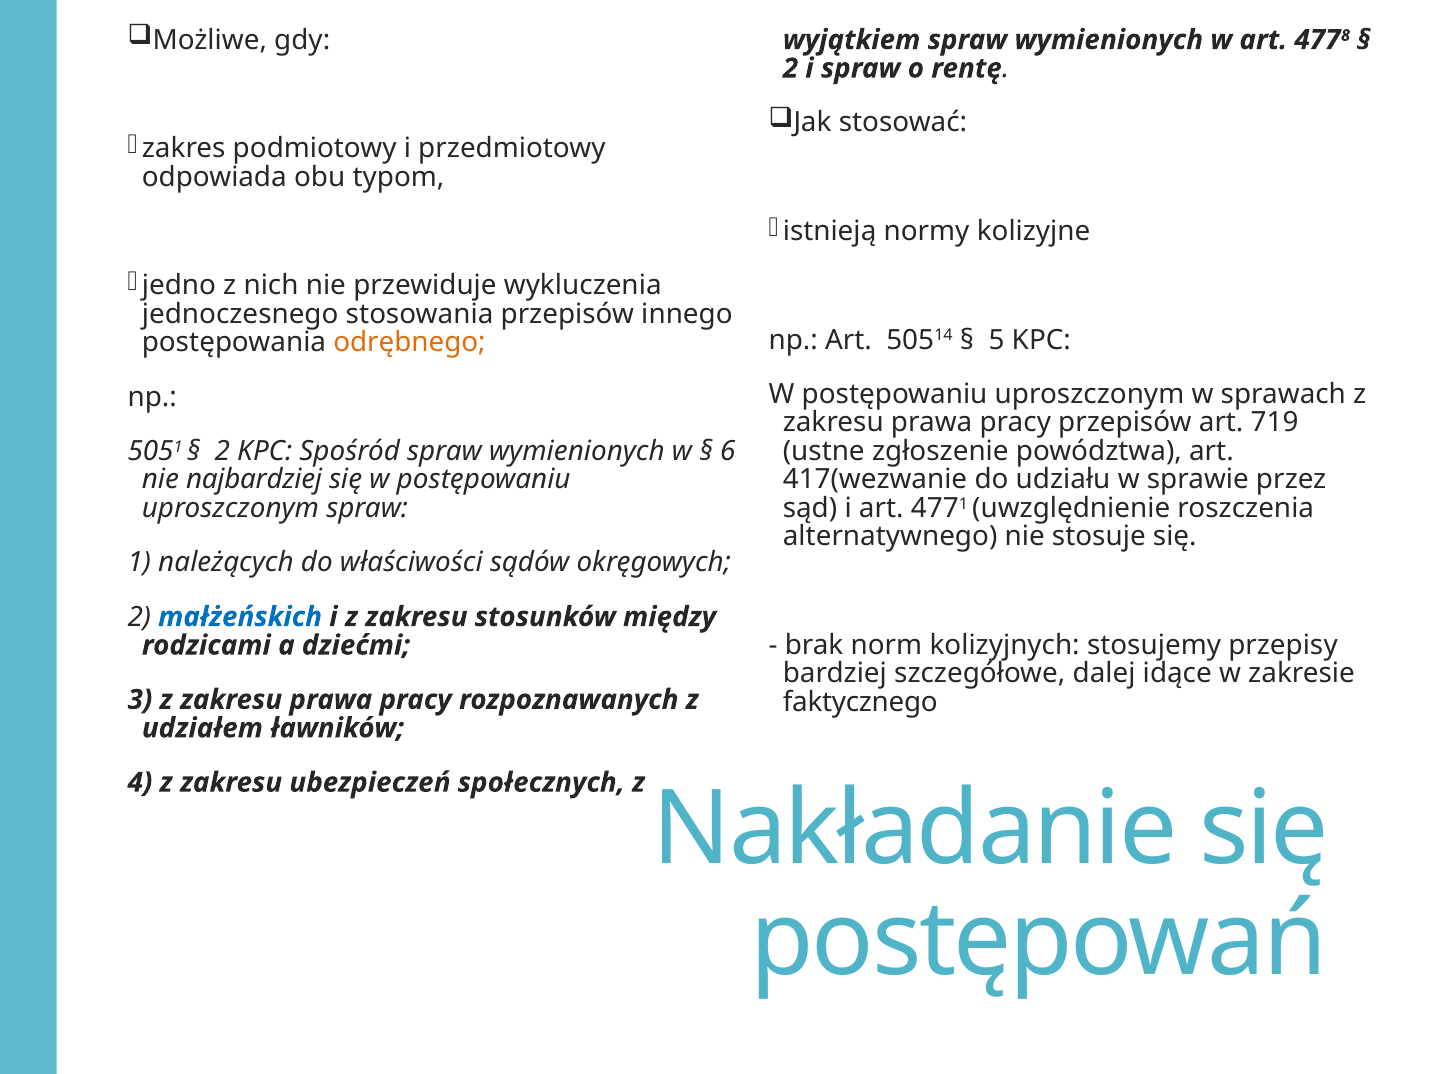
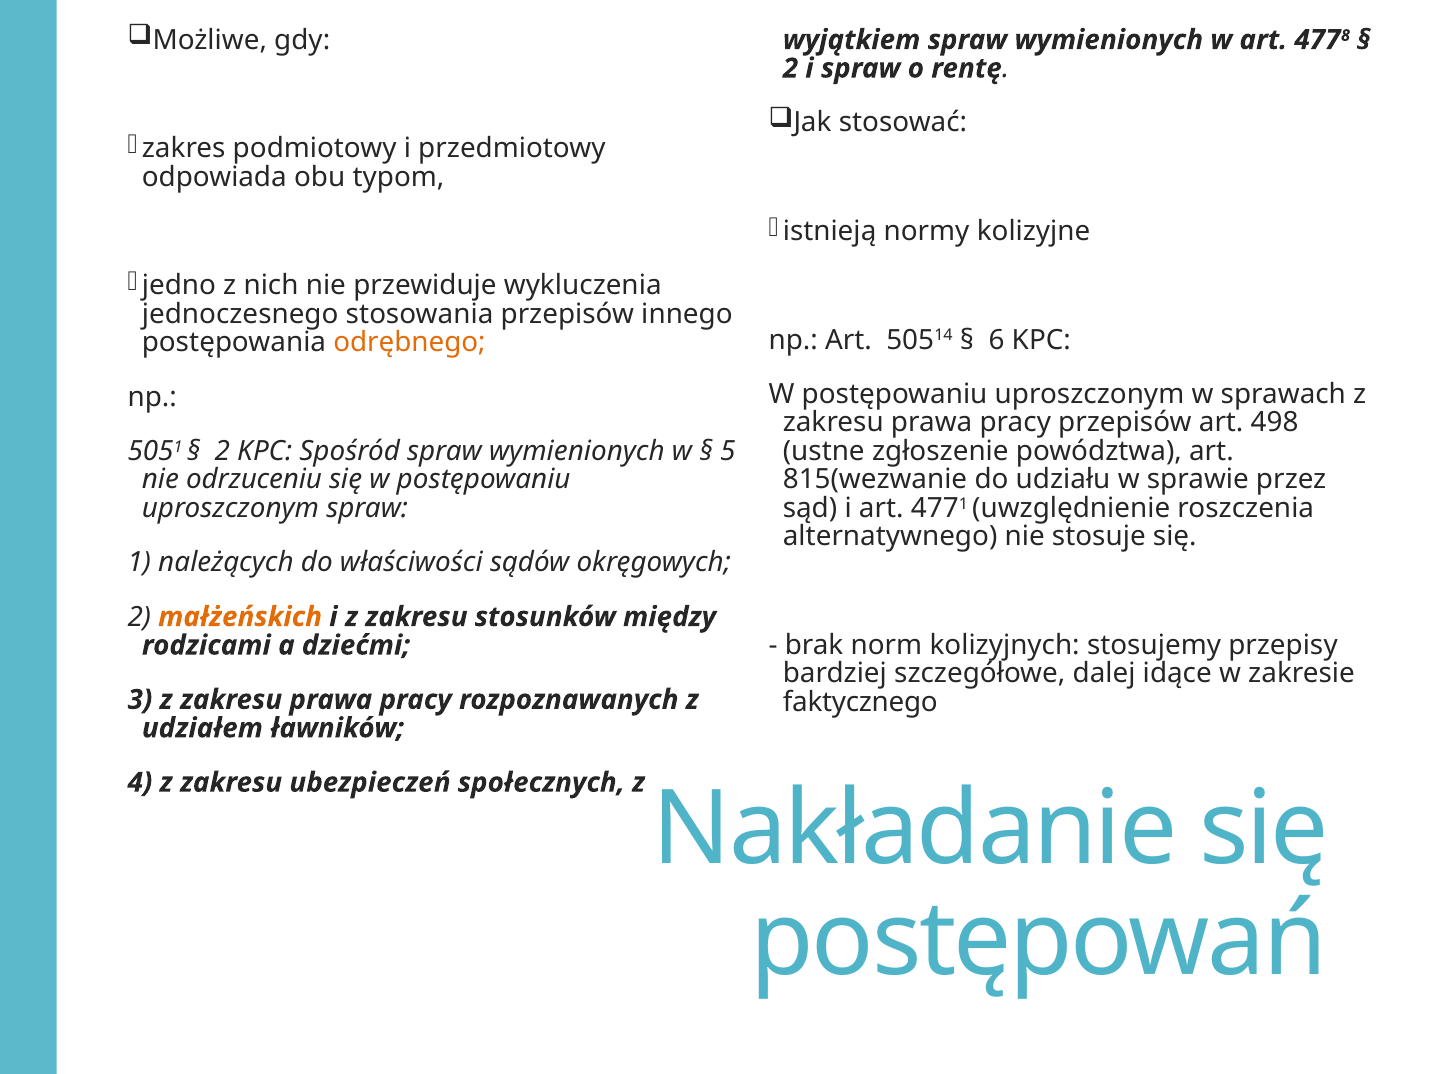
5: 5 -> 6 (997, 340)
719: 719 -> 498 (1275, 422)
6: 6 -> 5 (728, 451)
najbardziej: najbardziej -> odrzuceniu (254, 479)
417(wezwanie: 417(wezwanie -> 815(wezwanie (875, 479)
małżeńskich colour: blue -> orange (240, 616)
